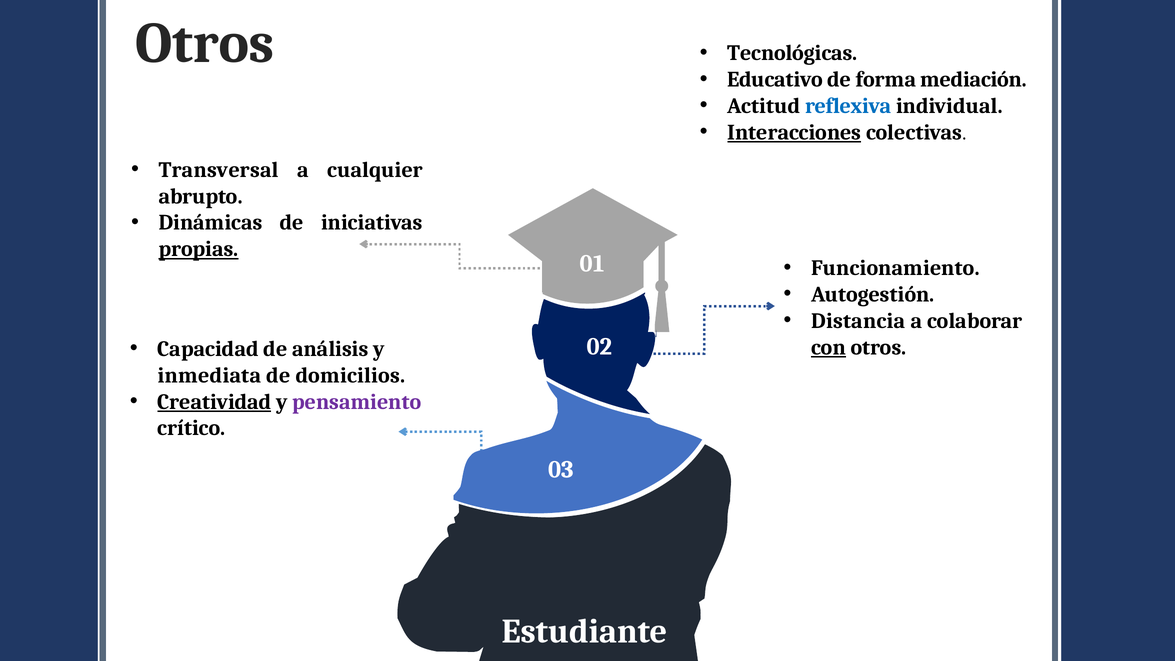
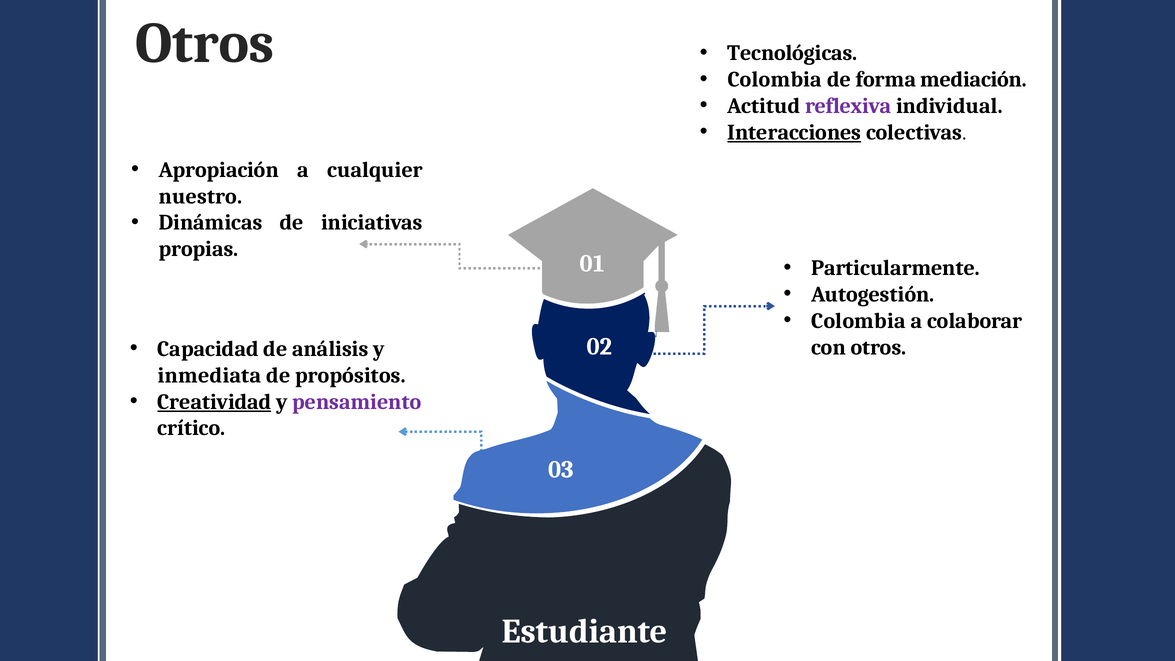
Educativo: Educativo -> Colombia (775, 79)
reflexiva colour: blue -> purple (848, 106)
Transversal: Transversal -> Apropiación (219, 170)
abrupto: abrupto -> nuestro (201, 196)
propias underline: present -> none (199, 249)
Funcionamiento: Funcionamiento -> Particularmente (895, 268)
Distancia: Distancia -> Colombia (858, 321)
con underline: present -> none (828, 347)
domicilios: domicilios -> propósitos (350, 375)
